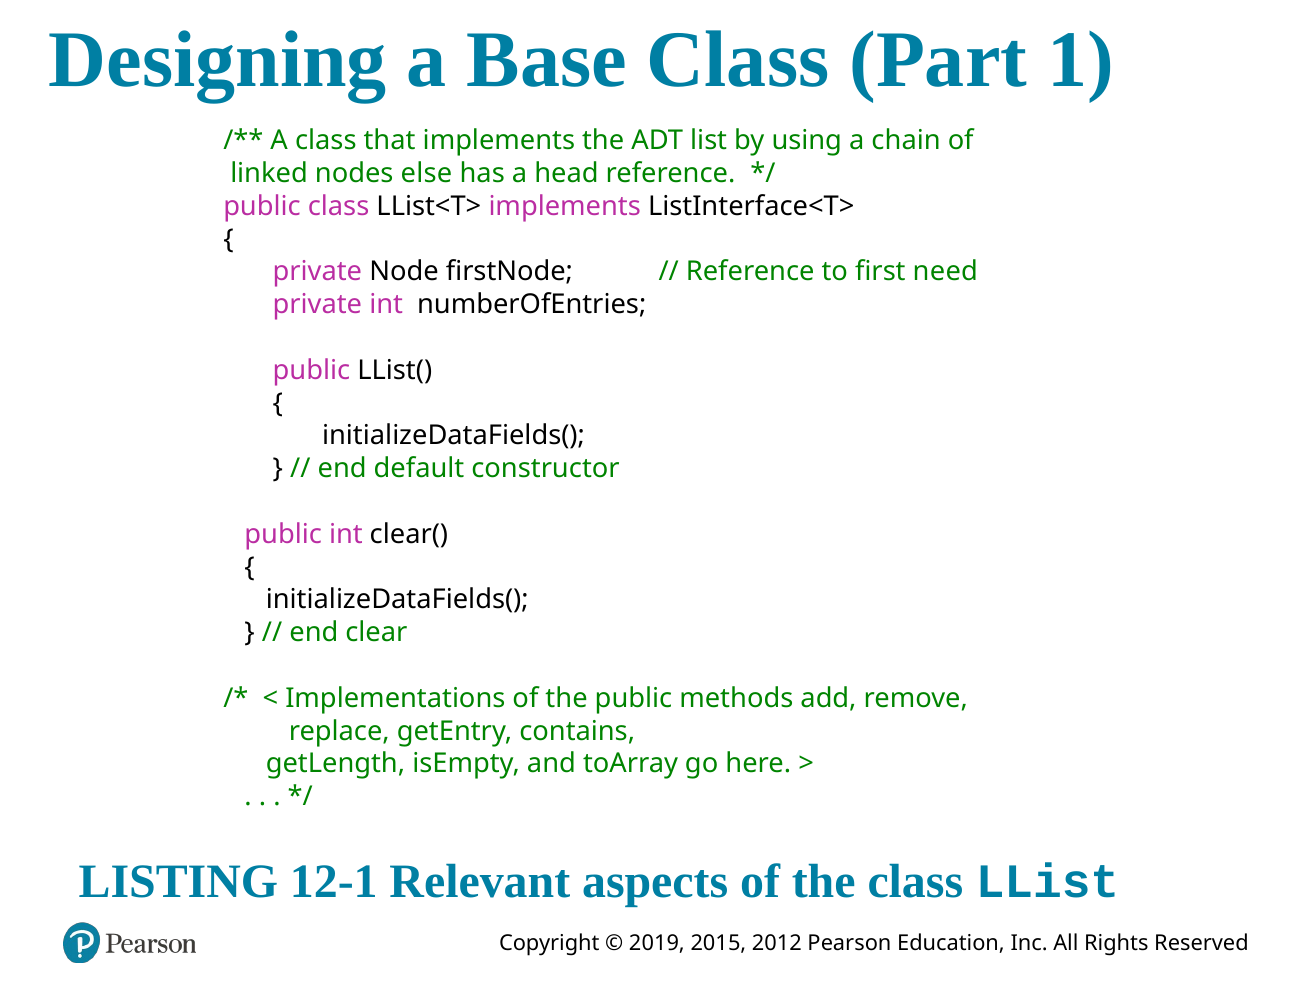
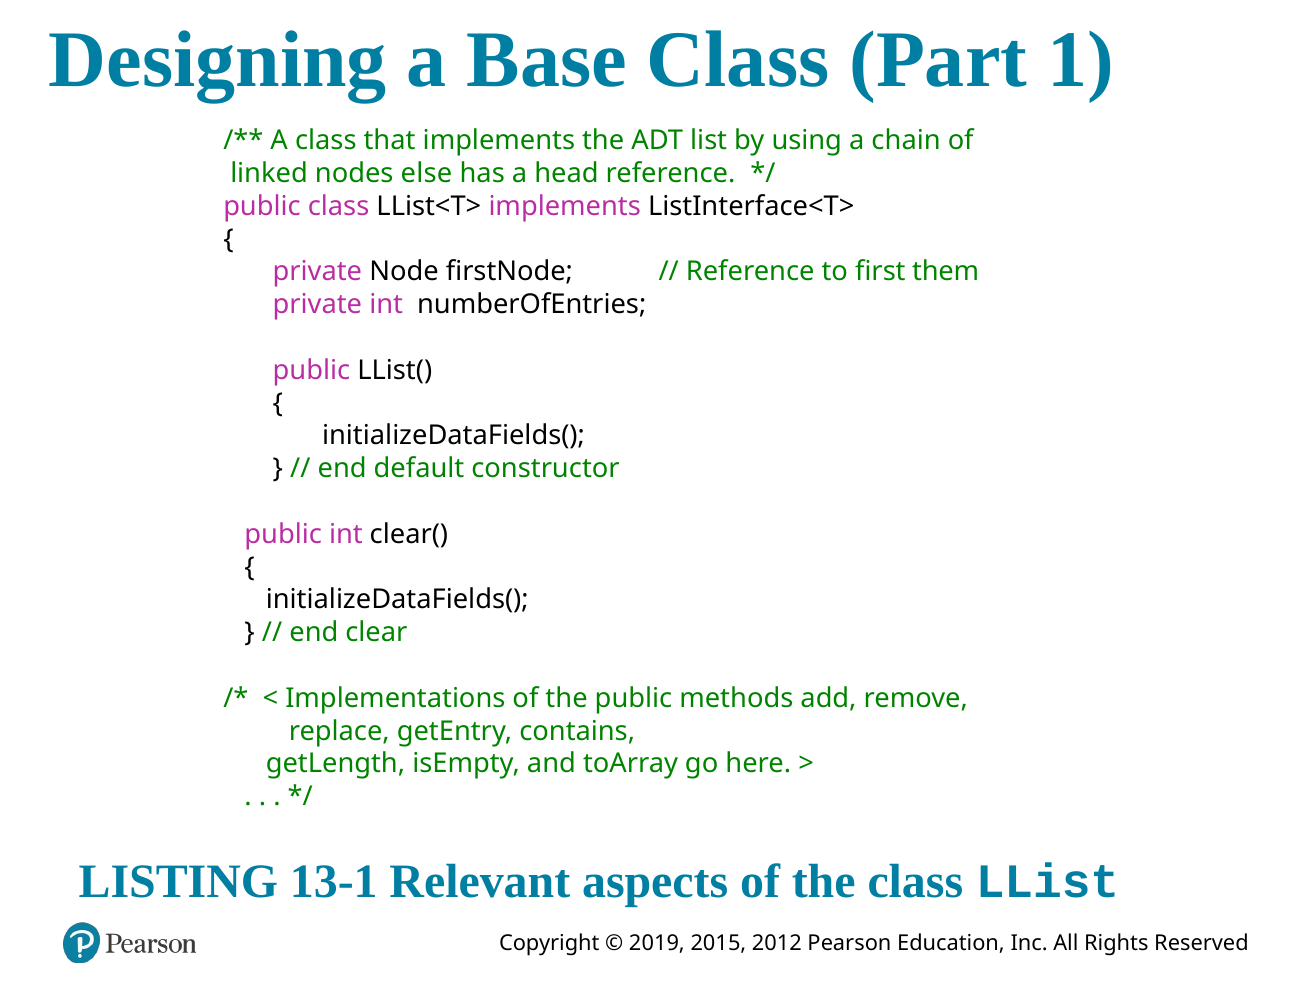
need: need -> them (946, 272)
12-1: 12-1 -> 13-1 (334, 881)
